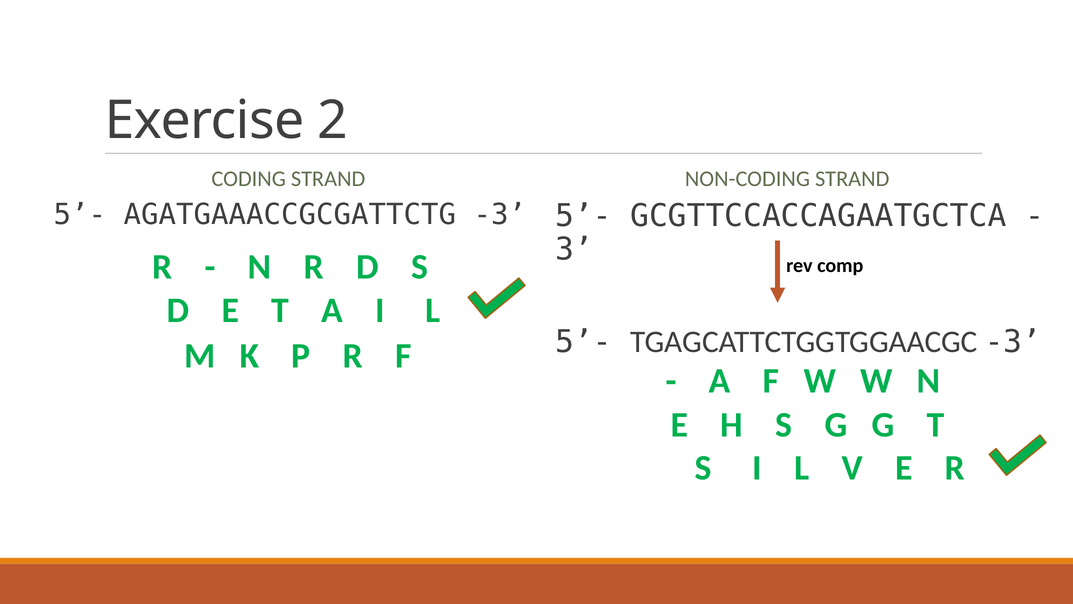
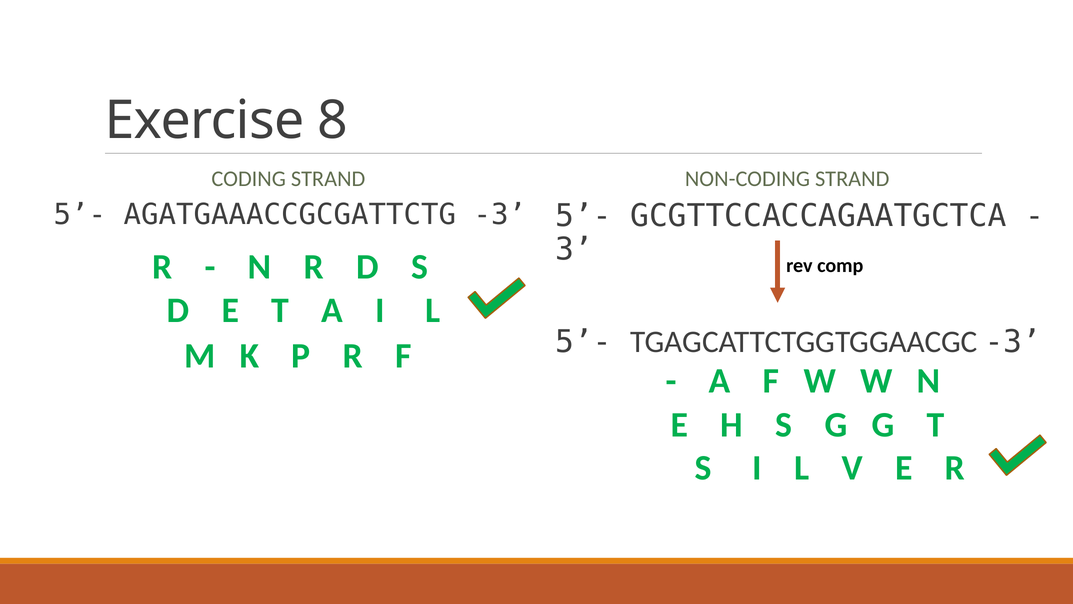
2: 2 -> 8 (333, 120)
